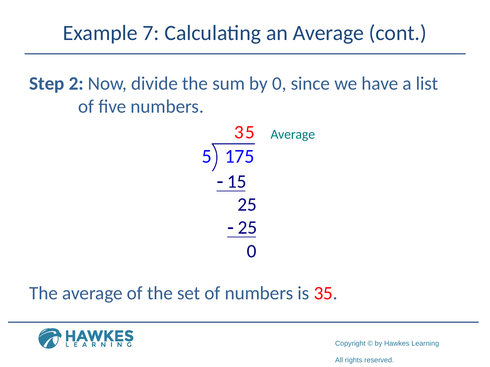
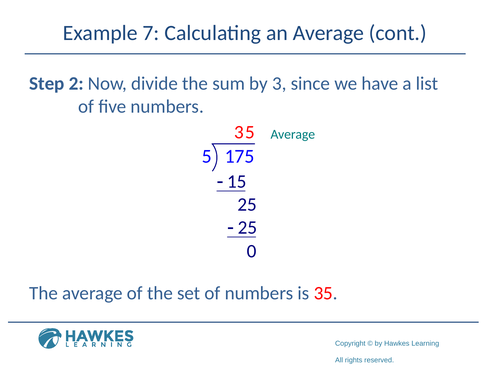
by 0: 0 -> 3 (279, 84)
